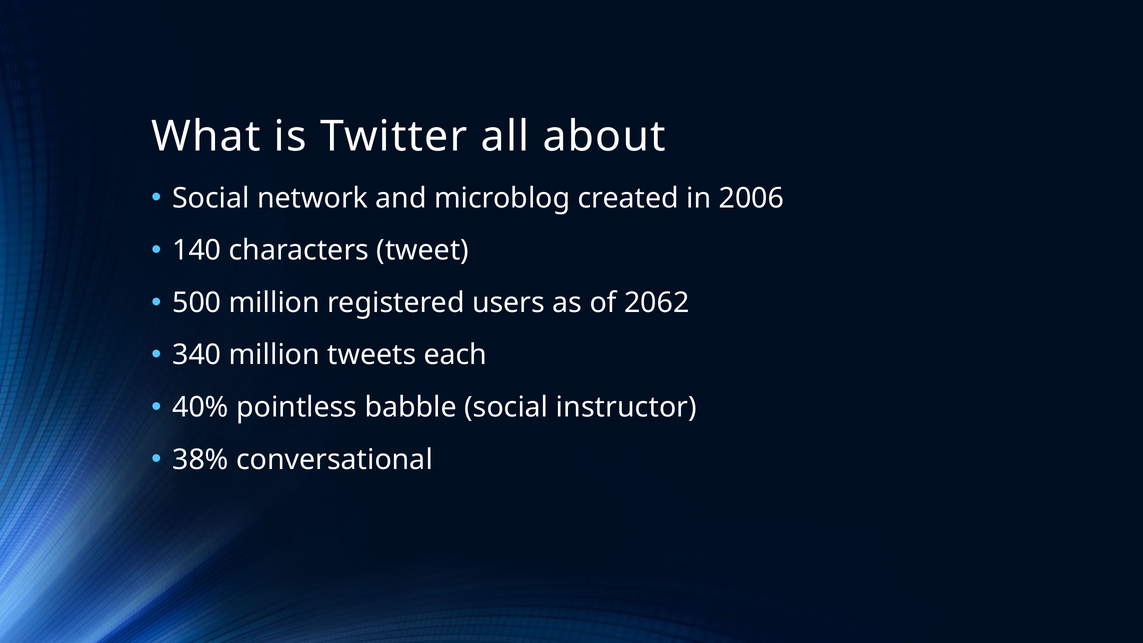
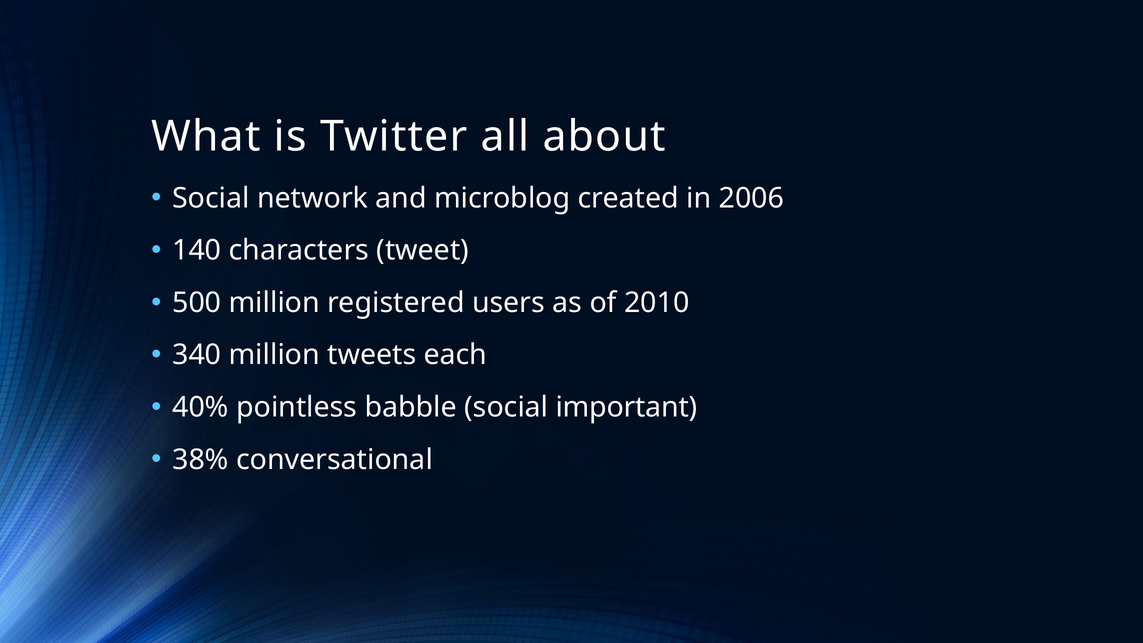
2062: 2062 -> 2010 (657, 303)
instructor: instructor -> important (627, 407)
